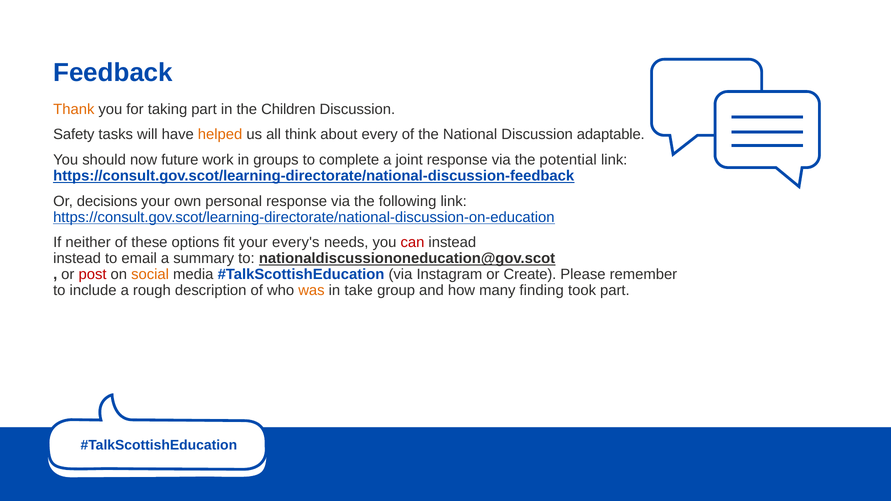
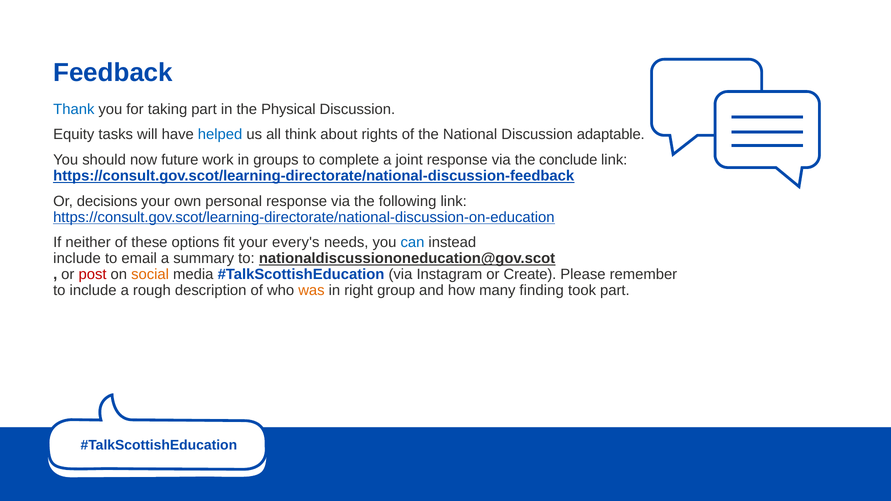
Thank colour: orange -> blue (74, 109)
Children: Children -> Physical (288, 109)
Safety: Safety -> Equity (74, 135)
helped colour: orange -> blue (220, 135)
every: every -> rights (380, 135)
potential: potential -> conclude (568, 160)
can colour: red -> blue (412, 243)
instead: instead -> include (77, 259)
take: take -> right (359, 291)
